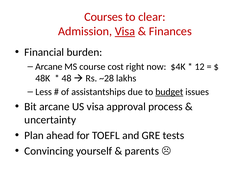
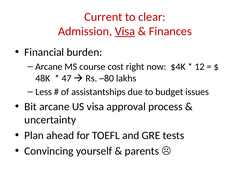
Courses: Courses -> Current (103, 17)
48: 48 -> 47 (67, 78)
~28: ~28 -> ~80 (107, 78)
budget underline: present -> none (169, 92)
